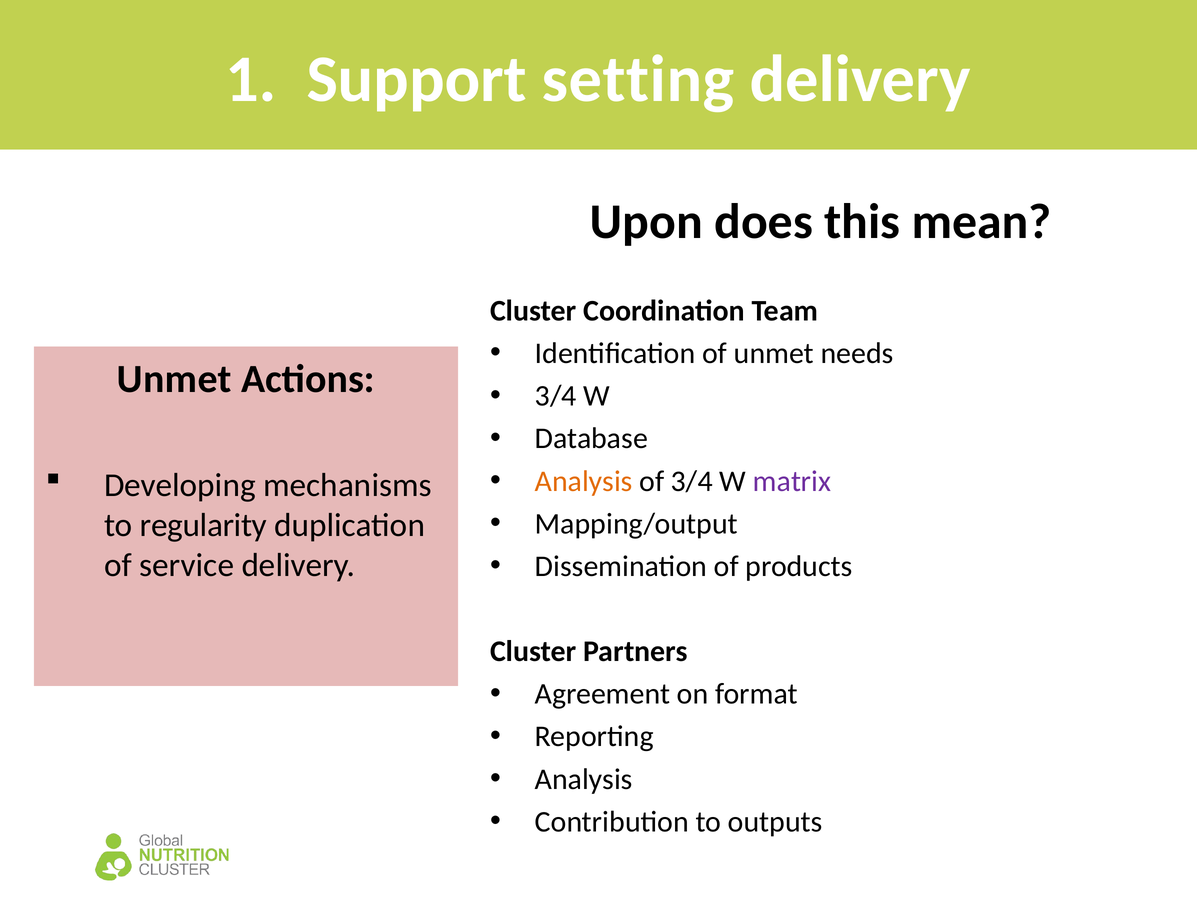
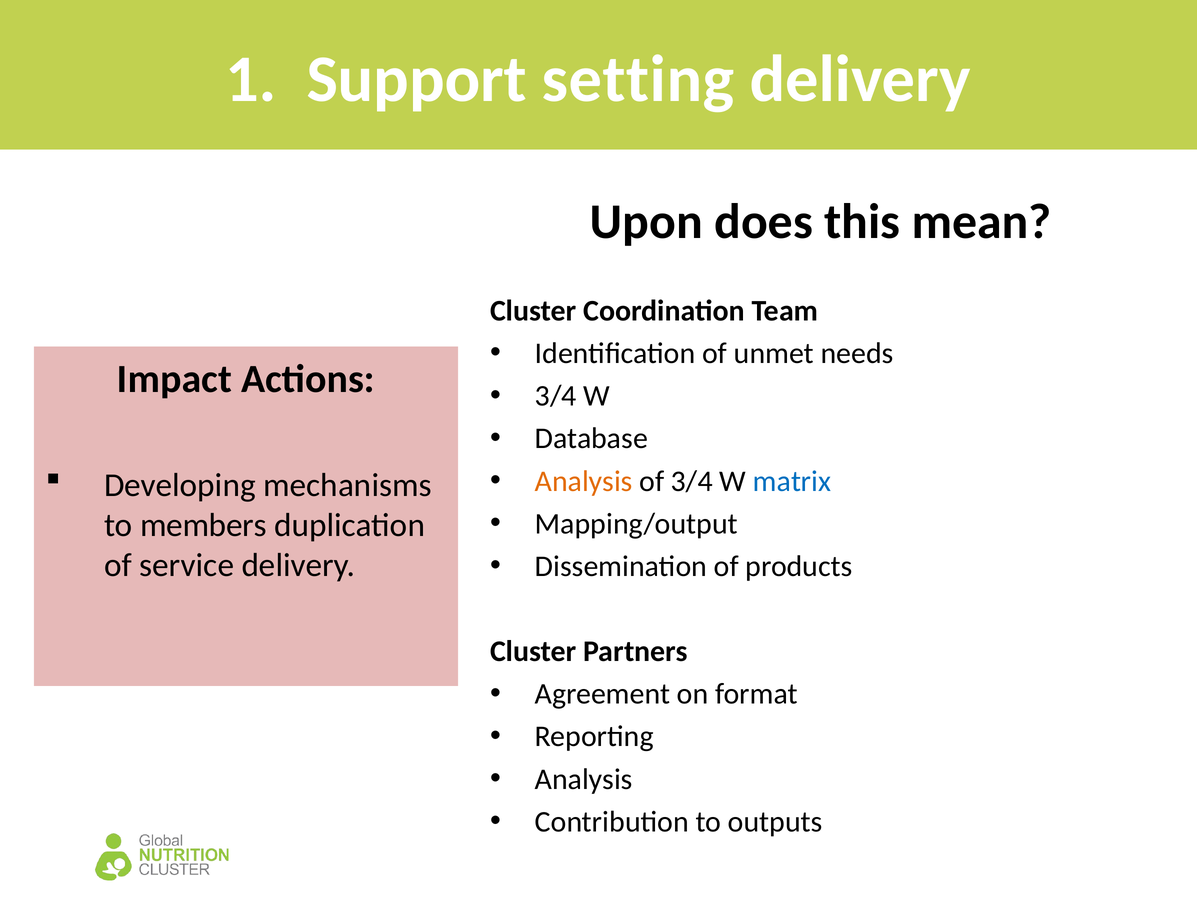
Unmet: Unmet -> Impact (174, 379)
matrix colour: purple -> blue (792, 481)
regularity: regularity -> members (203, 525)
